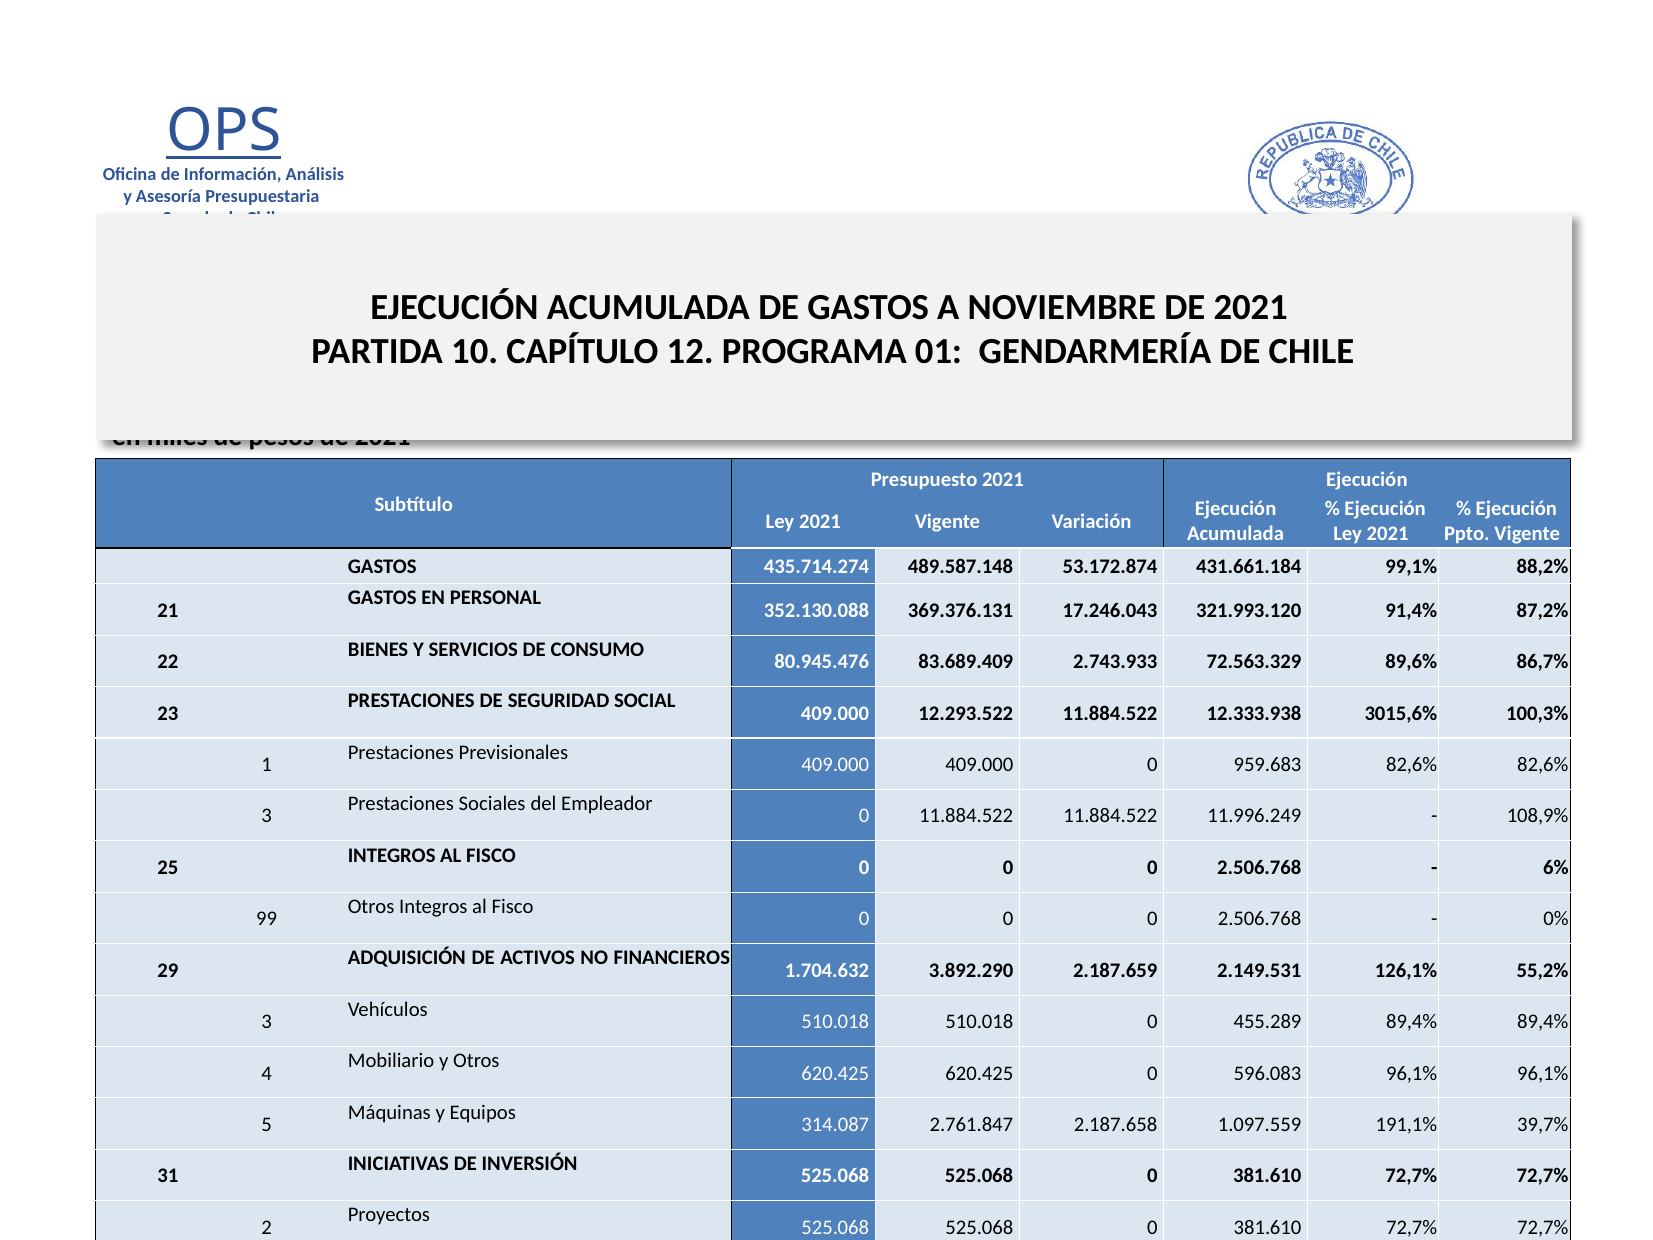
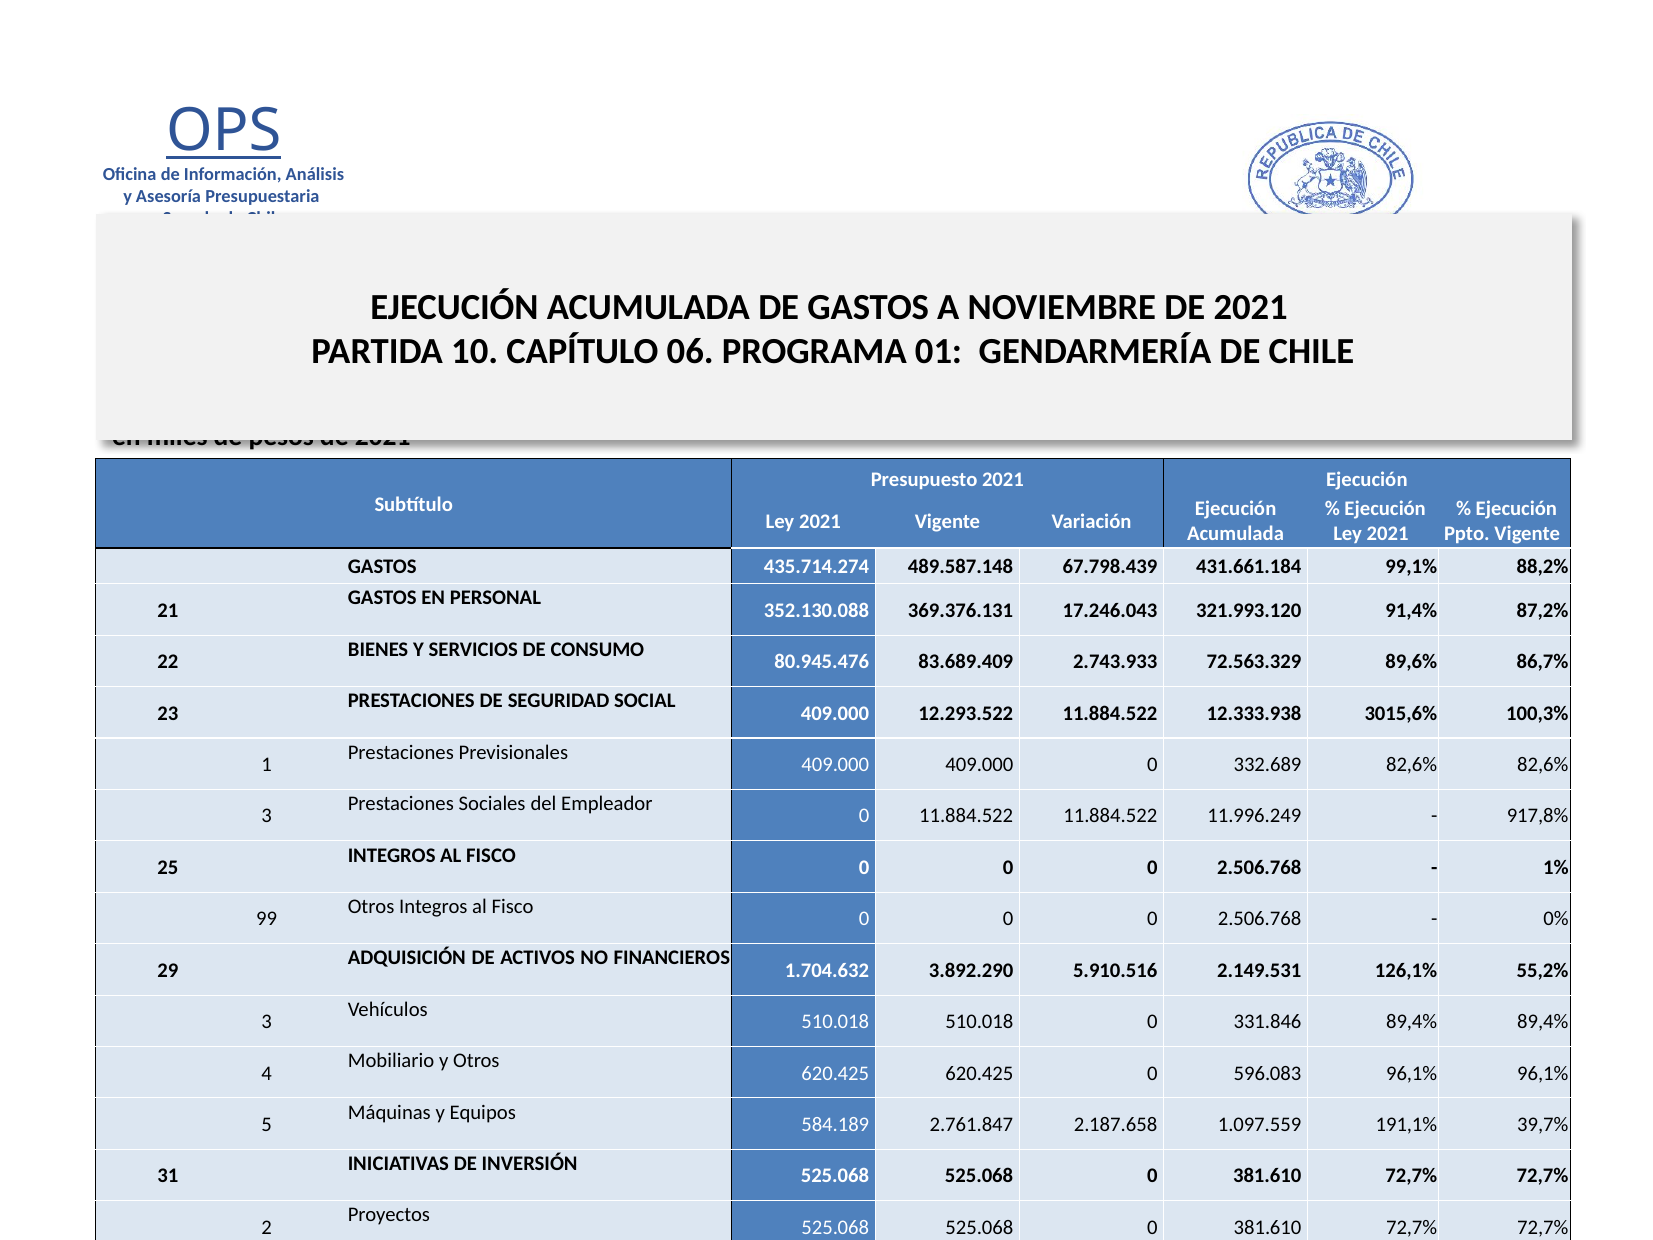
CAPÍTULO 12: 12 -> 06 (690, 351)
53.172.874: 53.172.874 -> 67.798.439 (1110, 567)
959.683: 959.683 -> 332.689 (1268, 765)
108,9%: 108,9% -> 917,8% (1538, 816)
6%: 6% -> 1% (1556, 867)
2.187.659: 2.187.659 -> 5.910.516 (1115, 970)
455.289: 455.289 -> 331.846 (1268, 1022)
314.087: 314.087 -> 584.189 (835, 1124)
